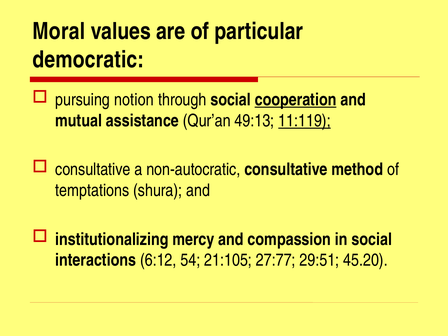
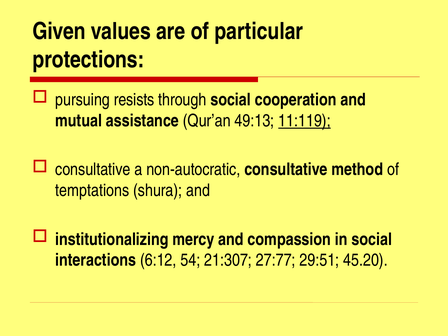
Moral: Moral -> Given (59, 31)
democratic: democratic -> protections (88, 60)
notion: notion -> resists (134, 100)
cooperation underline: present -> none (296, 100)
21:105: 21:105 -> 21:307 (228, 260)
